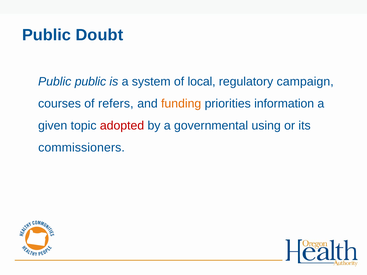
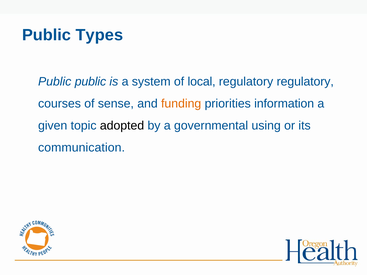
Doubt: Doubt -> Types (99, 35)
regulatory campaign: campaign -> regulatory (305, 82)
refers: refers -> sense (116, 104)
adopted colour: red -> black (122, 126)
commissioners: commissioners -> communication (82, 148)
